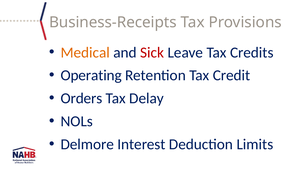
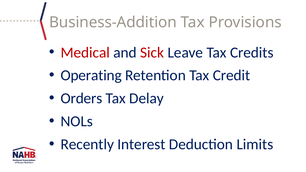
Business-Receipts: Business-Receipts -> Business-Addition (113, 22)
Medical colour: orange -> red (85, 53)
Delmore: Delmore -> Recently (87, 144)
